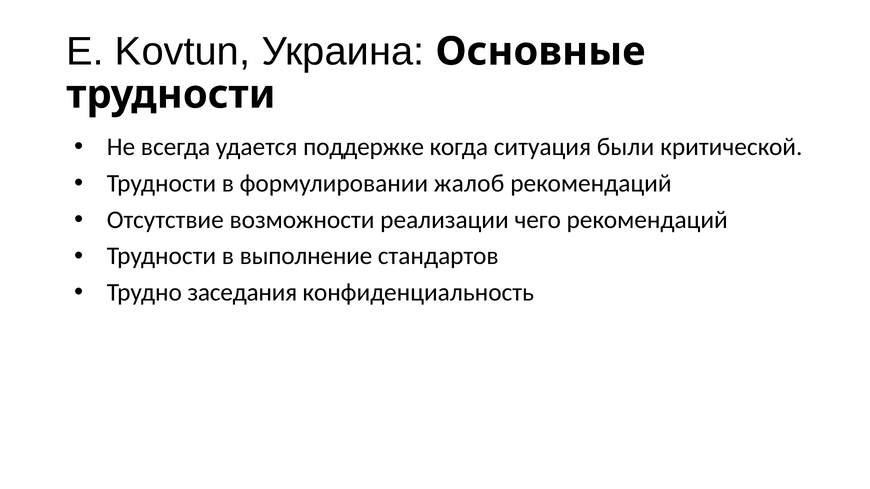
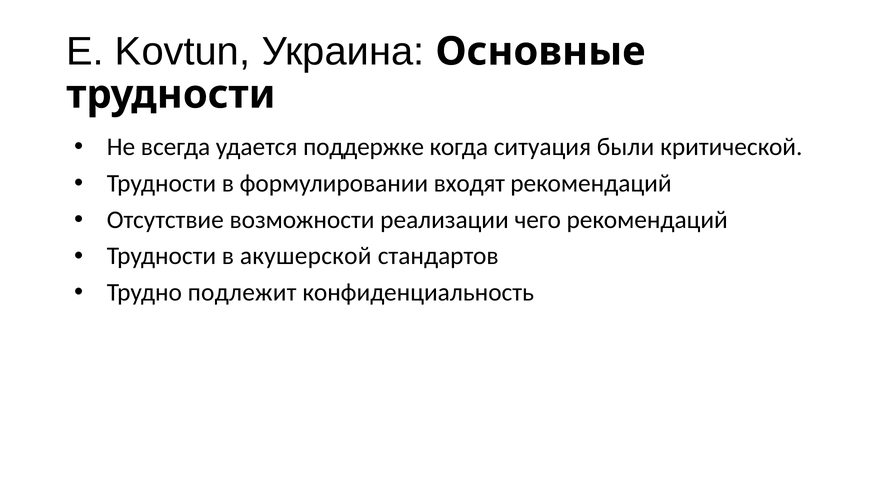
жалоб: жалоб -> входят (469, 183)
выполнение: выполнение -> акушерской (306, 256)
заседания: заседания -> подлежит (242, 293)
